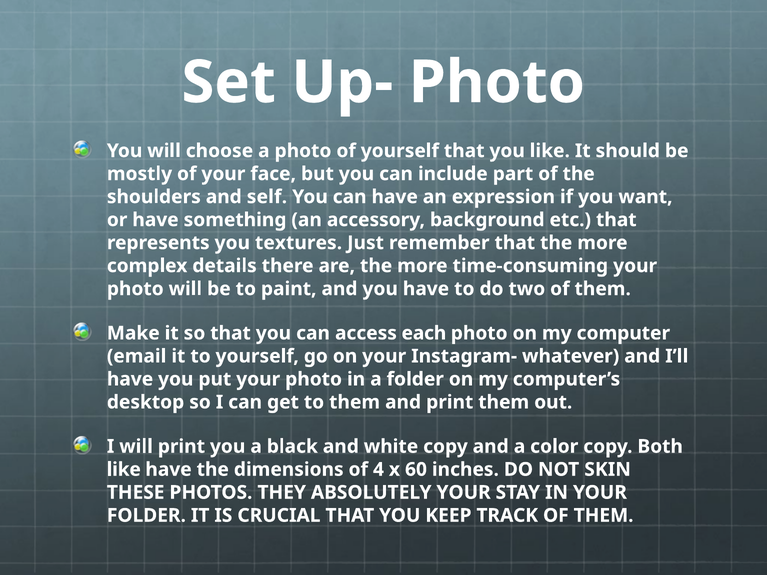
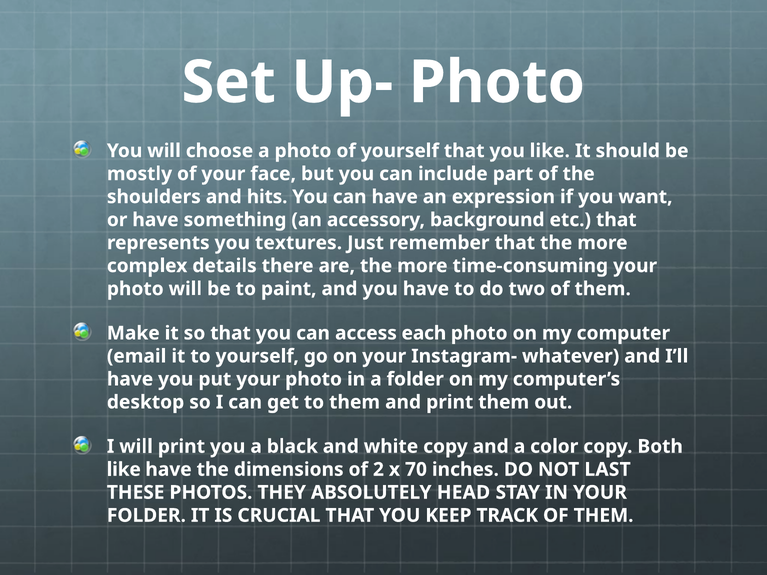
self: self -> hits (267, 197)
4: 4 -> 2 (378, 470)
60: 60 -> 70 (416, 470)
SKIN: SKIN -> LAST (608, 470)
ABSOLUTELY YOUR: YOUR -> HEAD (463, 493)
